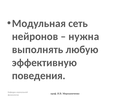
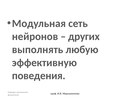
нужна: нужна -> других (84, 36)
